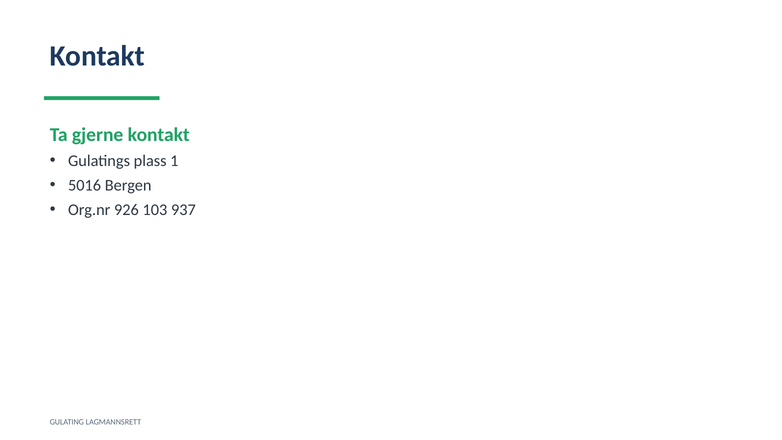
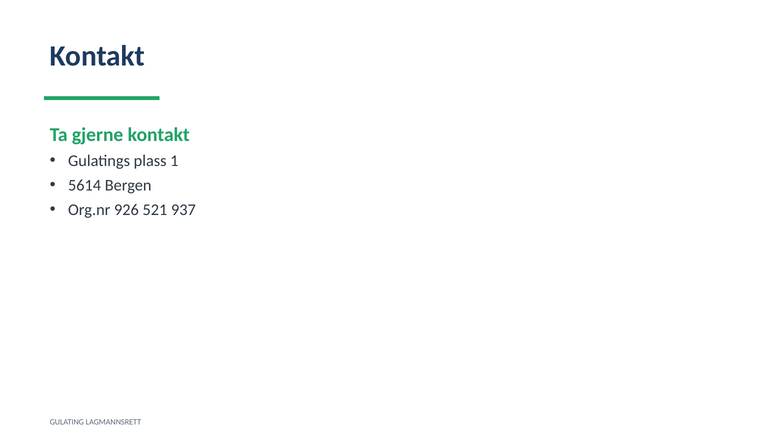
5016: 5016 -> 5614 (85, 185)
103: 103 -> 521 (155, 210)
